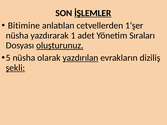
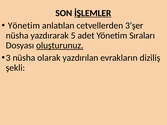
Bitimine: Bitimine -> Yönetim (24, 26)
1’şer: 1’şer -> 3’şer (134, 26)
1: 1 -> 5 (73, 36)
5: 5 -> 3 (8, 58)
yazdırılan underline: present -> none (80, 58)
şekli underline: present -> none (15, 68)
